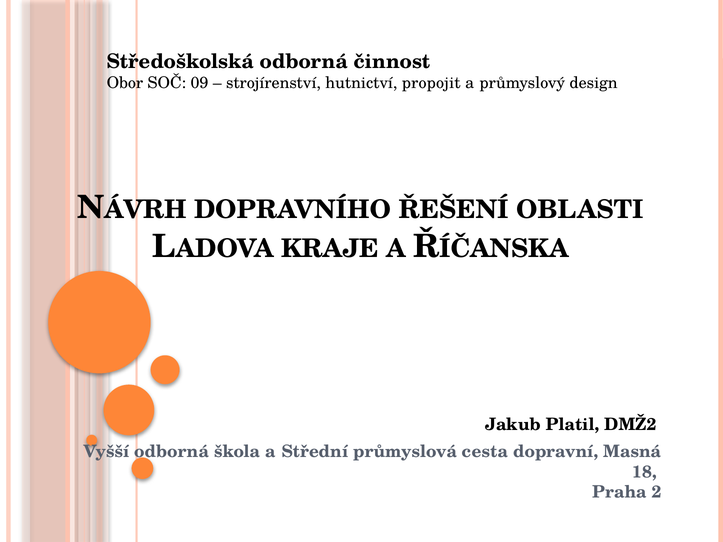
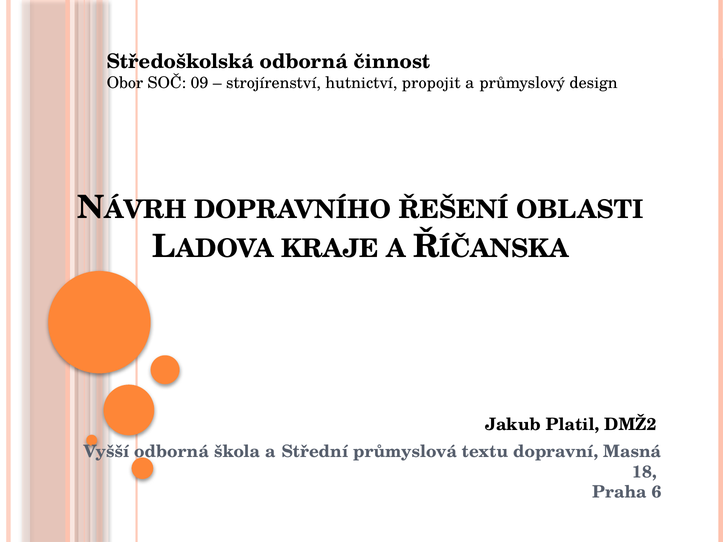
cesta: cesta -> textu (485, 452)
2: 2 -> 6 (657, 493)
